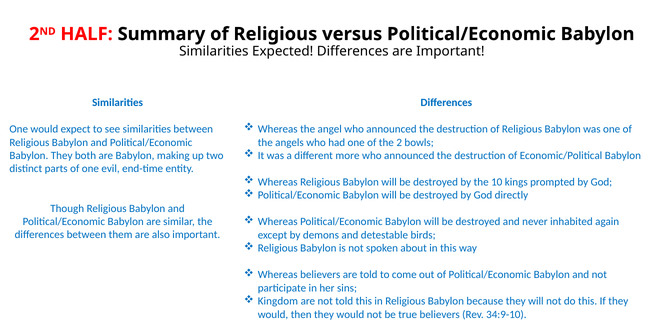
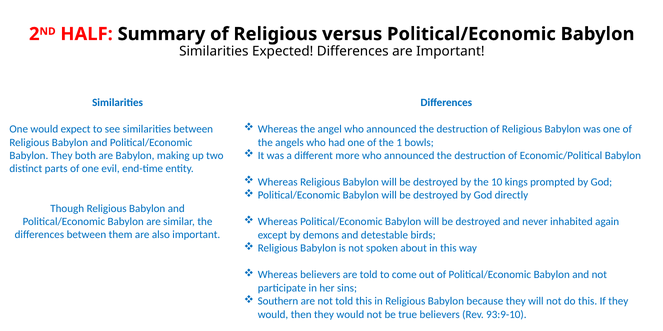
the 2: 2 -> 1 (399, 143)
Kingdom: Kingdom -> Southern (278, 302)
34:9-10: 34:9-10 -> 93:9-10 (506, 315)
